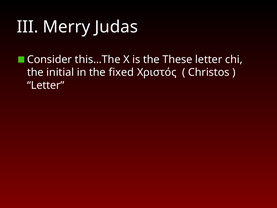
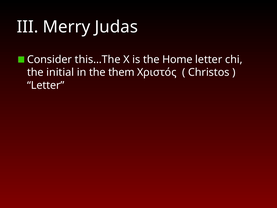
These: These -> Home (177, 59)
fixed: fixed -> them (121, 72)
